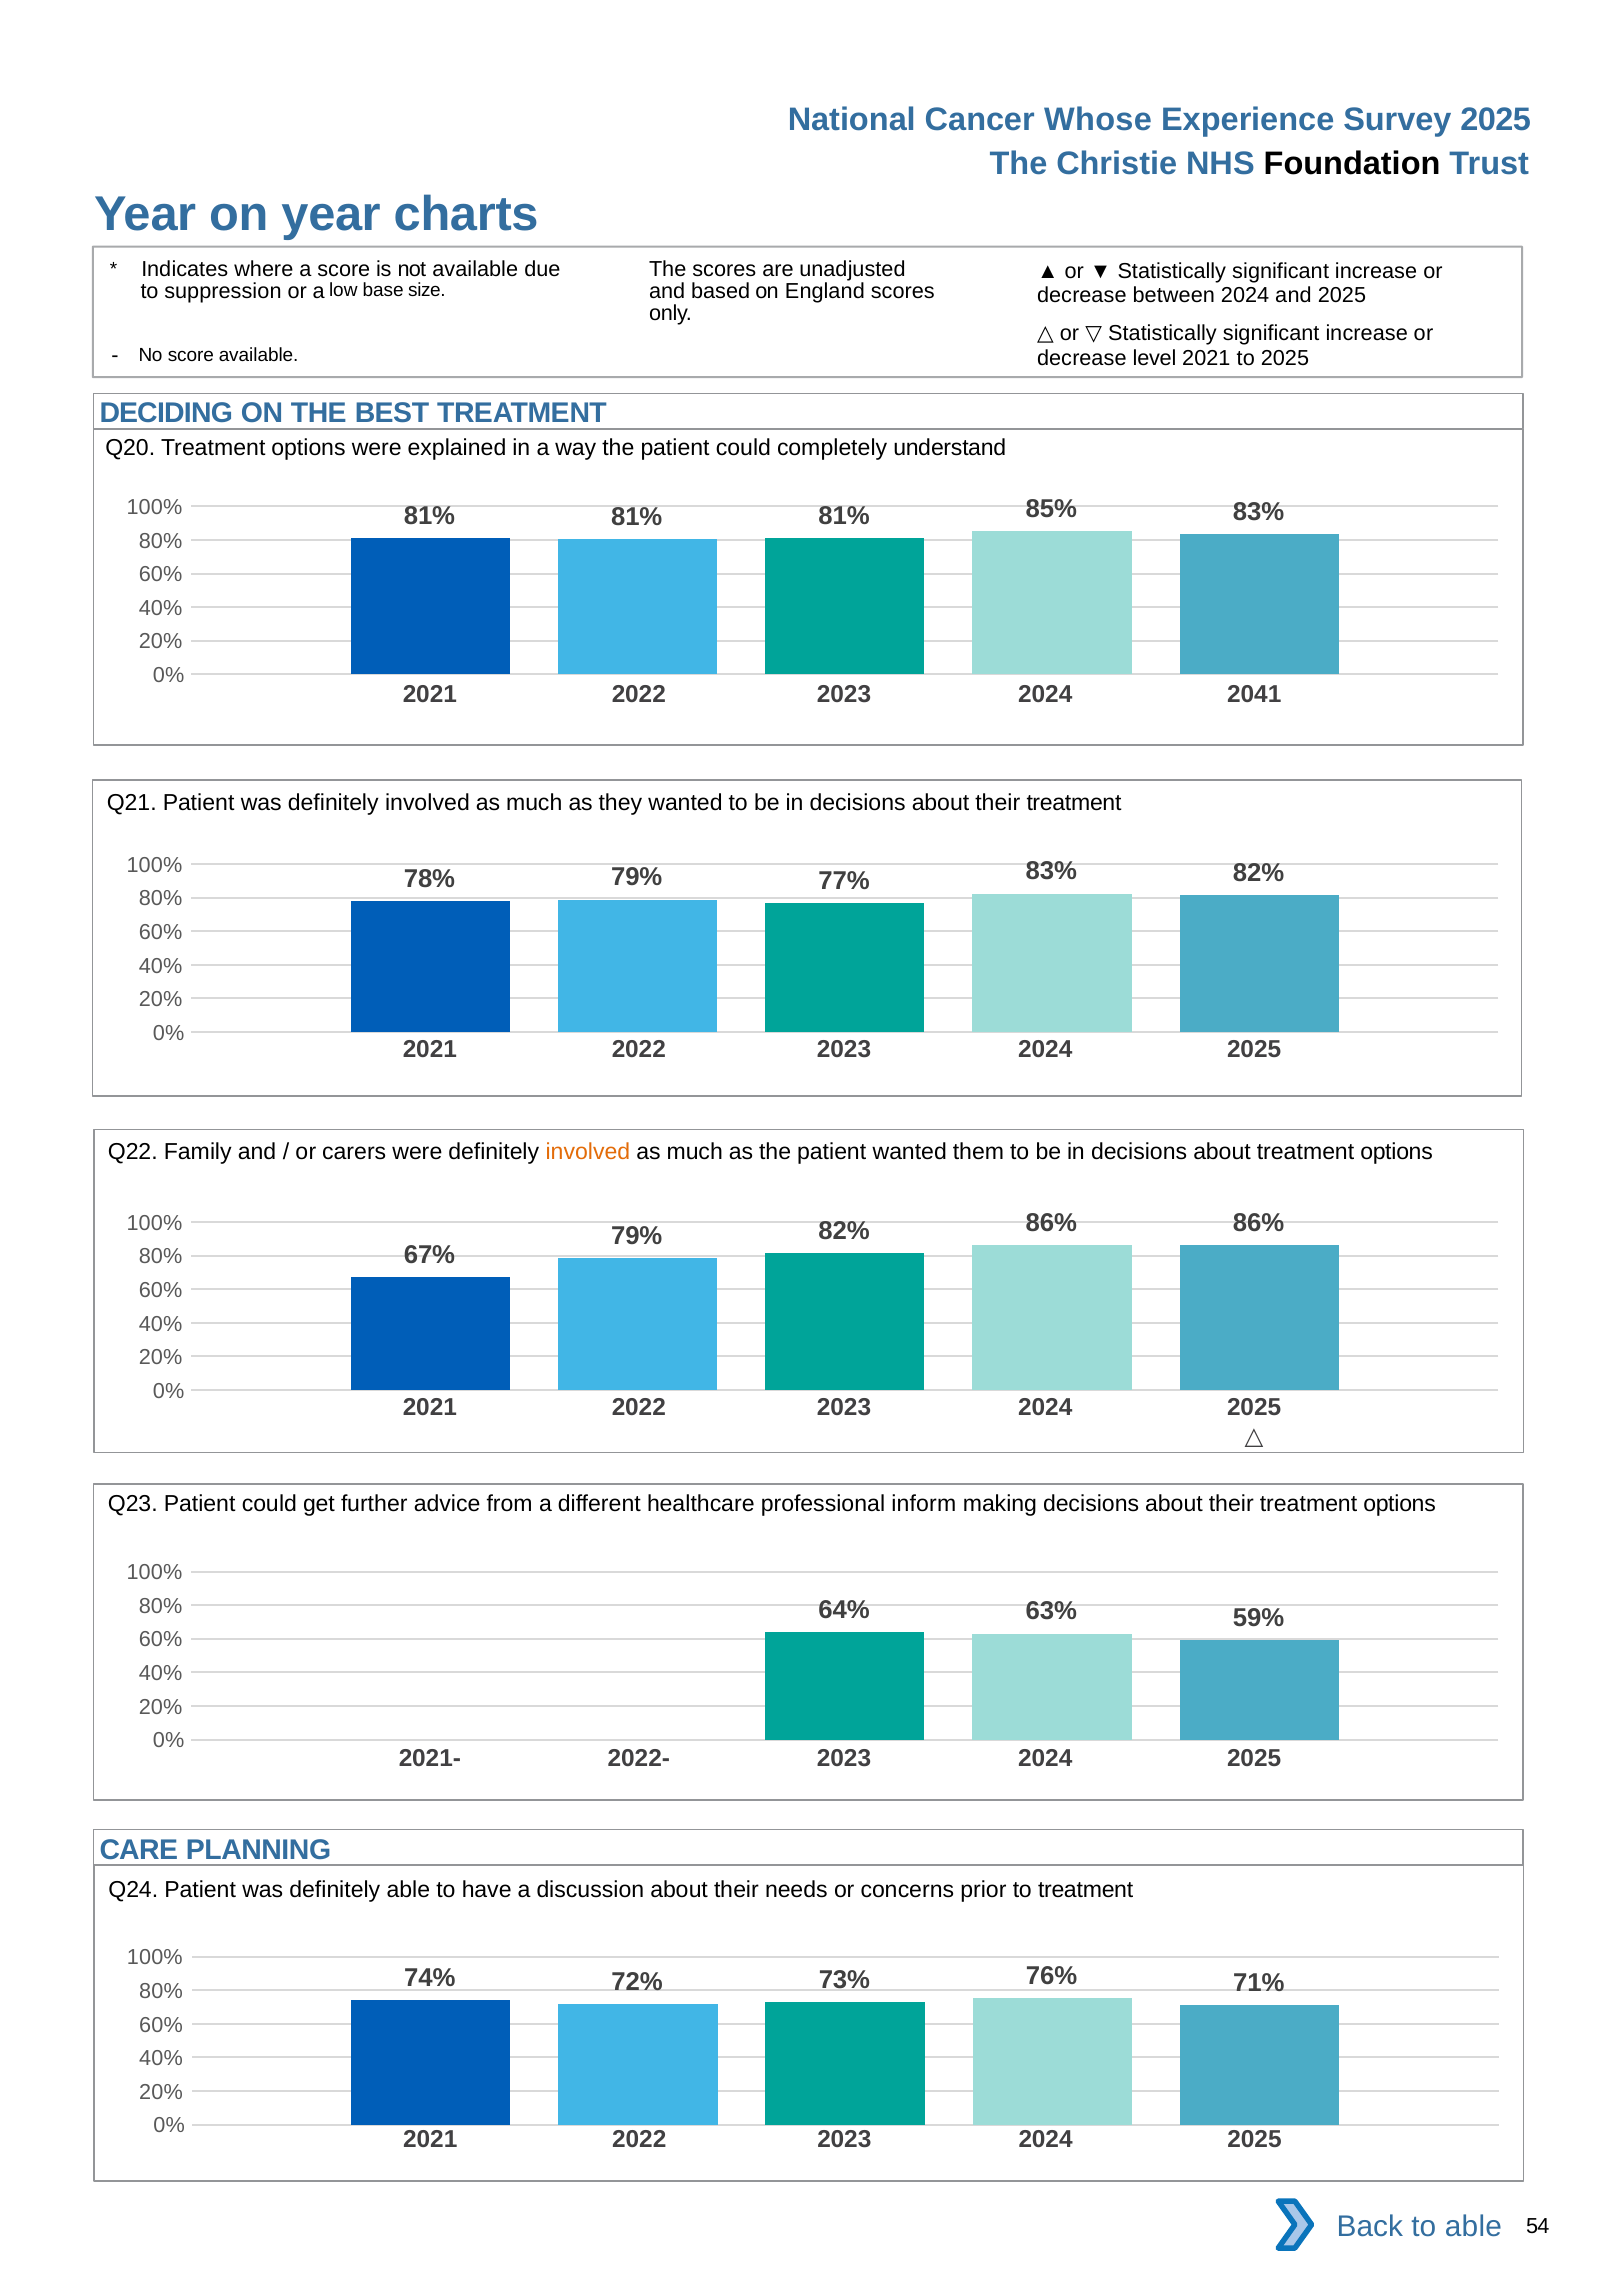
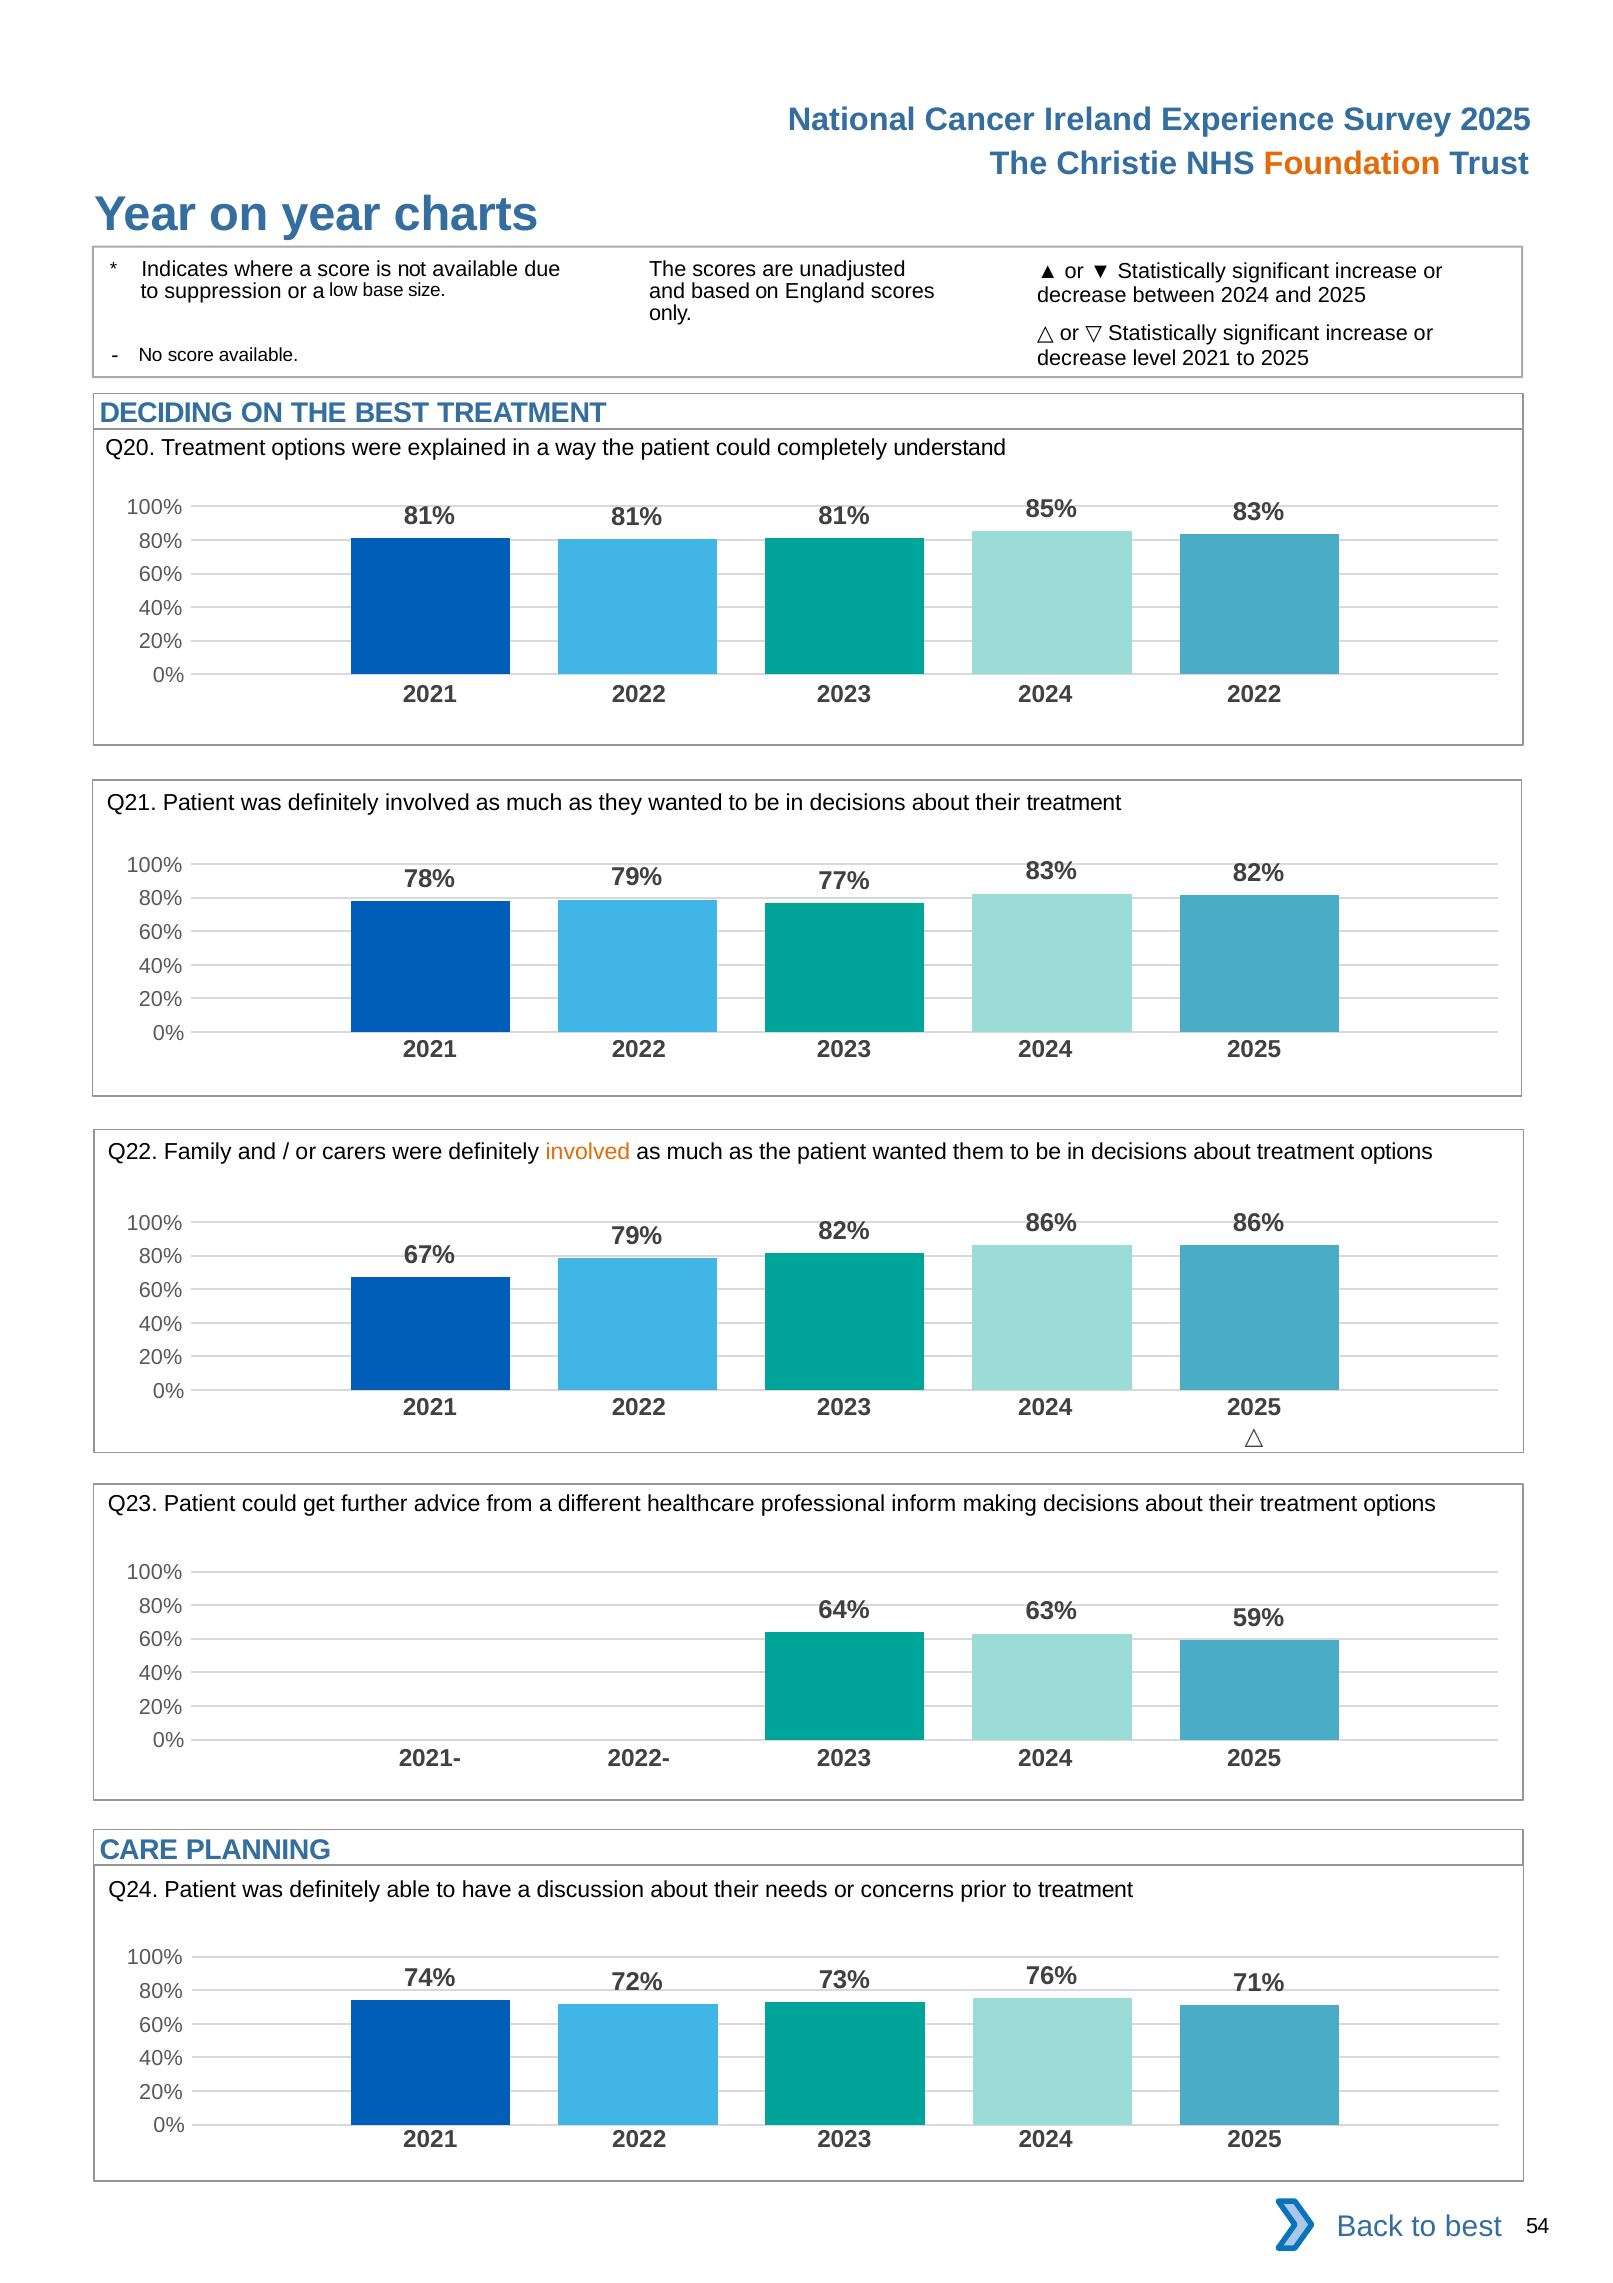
Whose: Whose -> Ireland (1098, 120)
Foundation colour: black -> orange (1352, 164)
2024 2041: 2041 -> 2022 (1254, 694)
to able: able -> best (1473, 2226)
